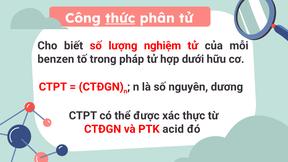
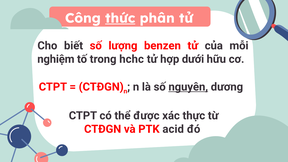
nghiệm: nghiệm -> benzen (162, 46)
benzen: benzen -> nghiệm (56, 59)
pháp: pháp -> hchc (132, 59)
nguyên underline: none -> present (188, 87)
